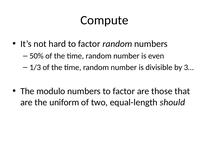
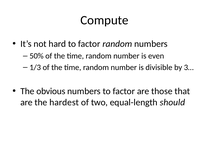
modulo: modulo -> obvious (51, 91)
uniform: uniform -> hardest (64, 102)
